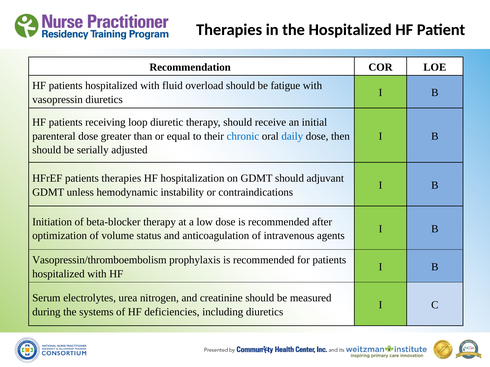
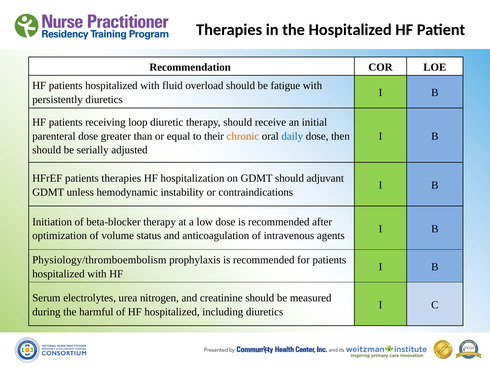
vasopressin: vasopressin -> persistently (58, 100)
chronic colour: blue -> orange (243, 136)
Vasopressin/thromboembolism: Vasopressin/thromboembolism -> Physiology/thromboembolism (99, 260)
systems: systems -> harmful (96, 312)
HF deficiencies: deficiencies -> hospitalized (172, 312)
